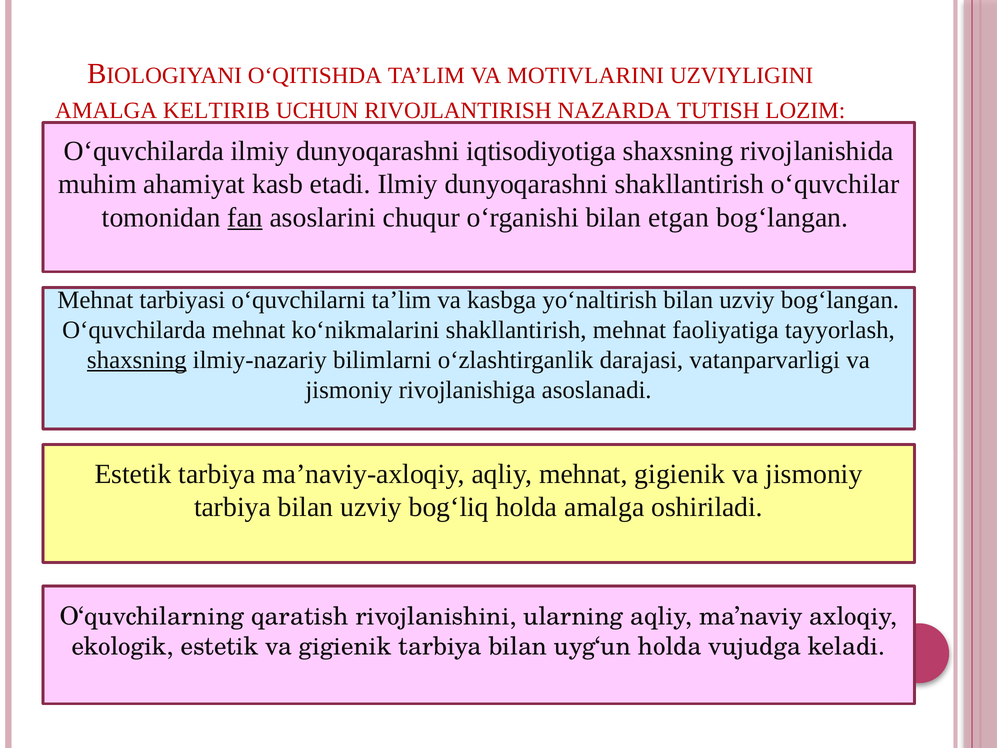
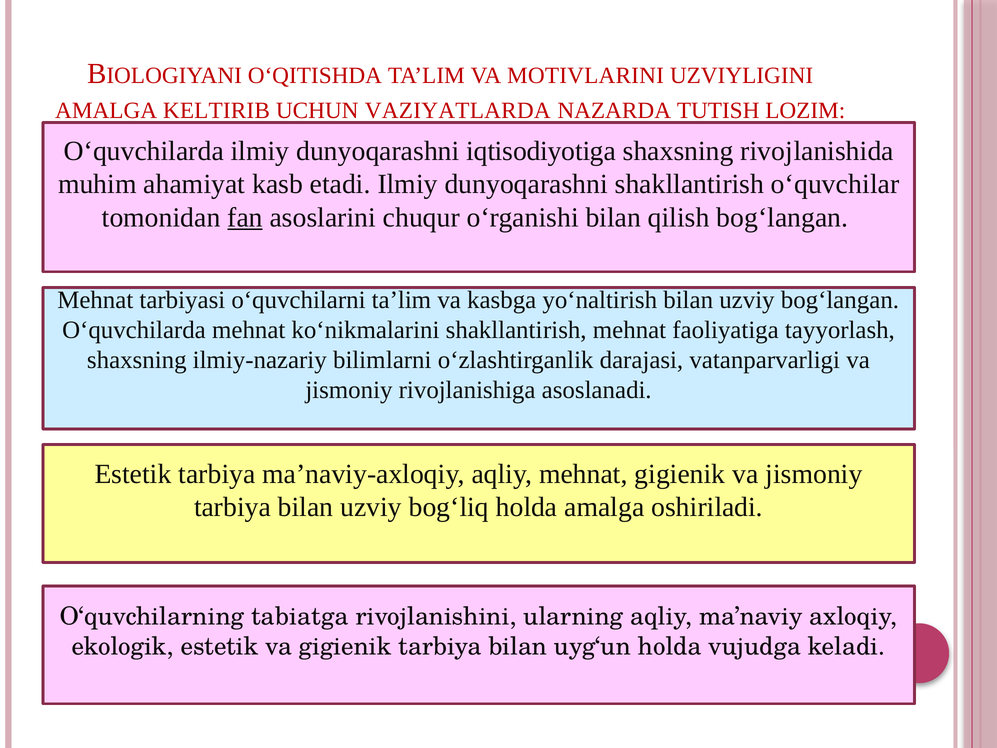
RIVOJLANTIRISH: RIVOJLANTIRISH -> VAZIYATLARDA (458, 110)
etgan: etgan -> qilish (679, 217)
shaxsning underline: present -> none (137, 360)
qaratish: qaratish -> tabiatga (300, 617)
